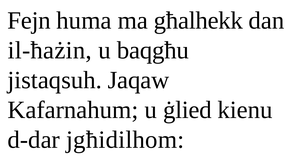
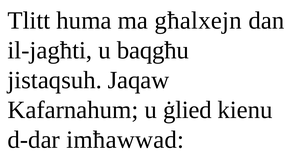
Fejn: Fejn -> Tlitt (29, 20)
għalhekk: għalhekk -> għalxejn (198, 20)
il-ħażin: il-ħażin -> il-jagħti (50, 50)
jgħidilhom: jgħidilhom -> imħawwad (125, 140)
